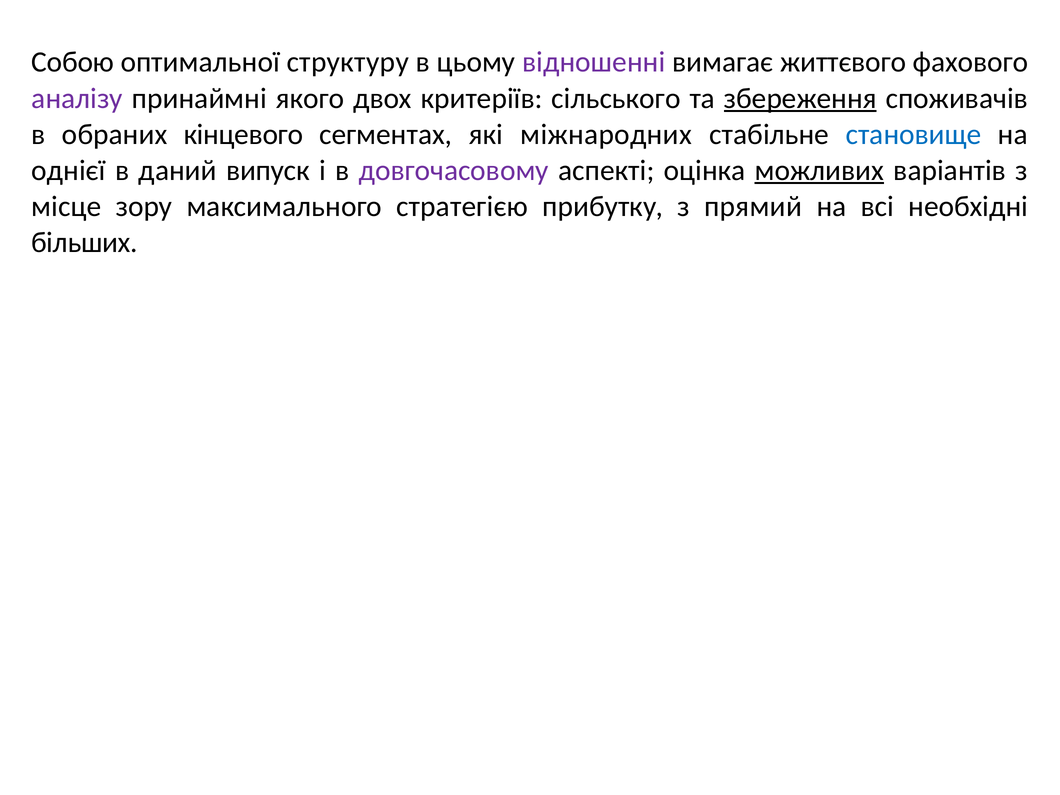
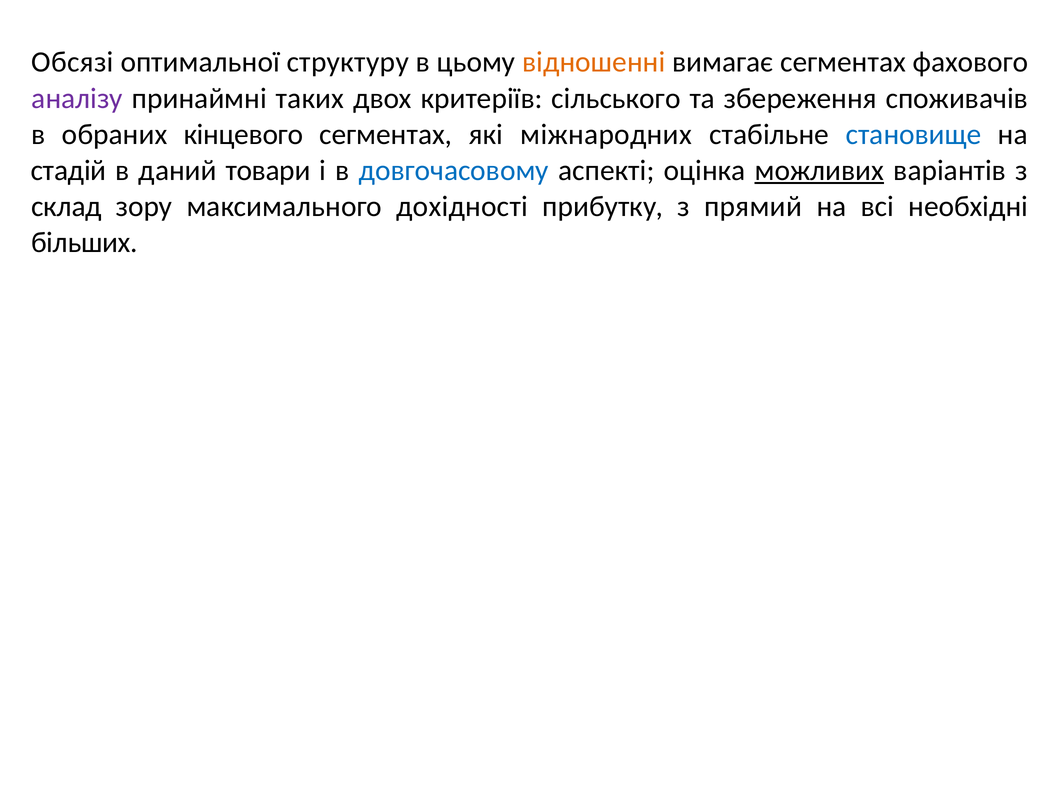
Собою: Собою -> Обсязі (72, 62)
відношенні colour: purple -> orange (594, 62)
вимагає життєвого: життєвого -> сегментах (843, 62)
якого: якого -> таких (310, 98)
збереження underline: present -> none (800, 98)
однієї: однієї -> стадій (69, 170)
випуск: випуск -> товари (268, 170)
довгочасовому colour: purple -> blue (454, 170)
місце: місце -> склад (67, 206)
стратегією: стратегією -> дохідності (462, 206)
